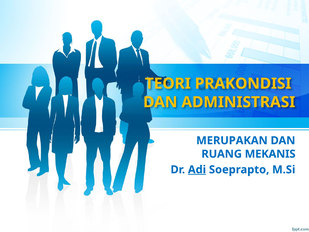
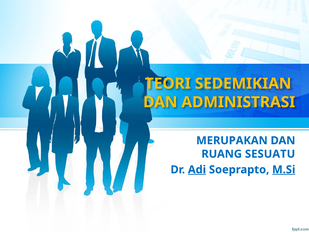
PRAKONDISI: PRAKONDISI -> SEDEMIKIAN (243, 83)
MEKANIS: MEKANIS -> SESUATU (270, 154)
M.Si underline: none -> present (284, 169)
